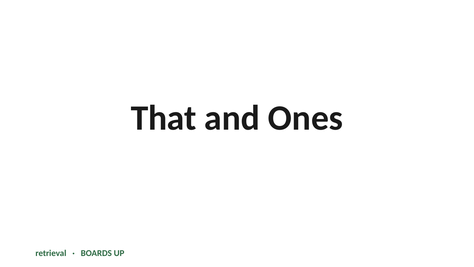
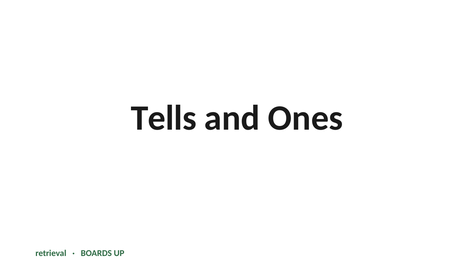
That: That -> Tells (164, 118)
